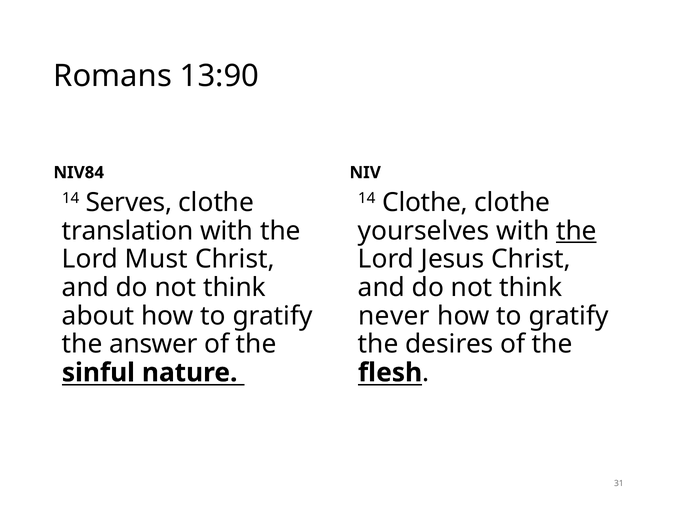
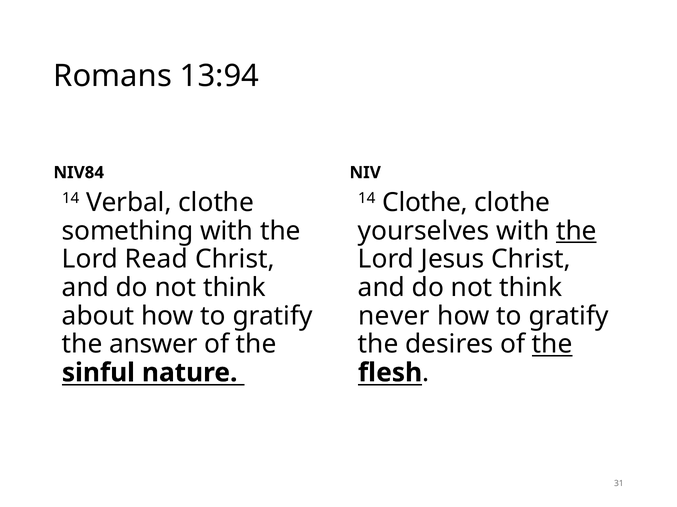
13:90: 13:90 -> 13:94 (220, 76)
Serves: Serves -> Verbal (129, 203)
translation: translation -> something (128, 231)
Must: Must -> Read (156, 260)
the underline: none -> present (552, 345)
